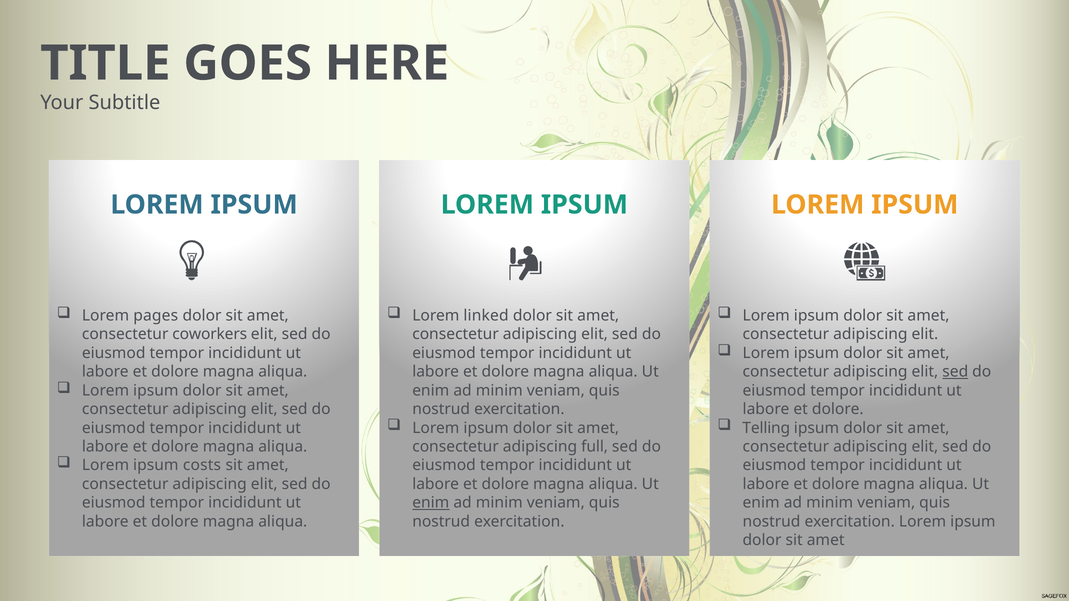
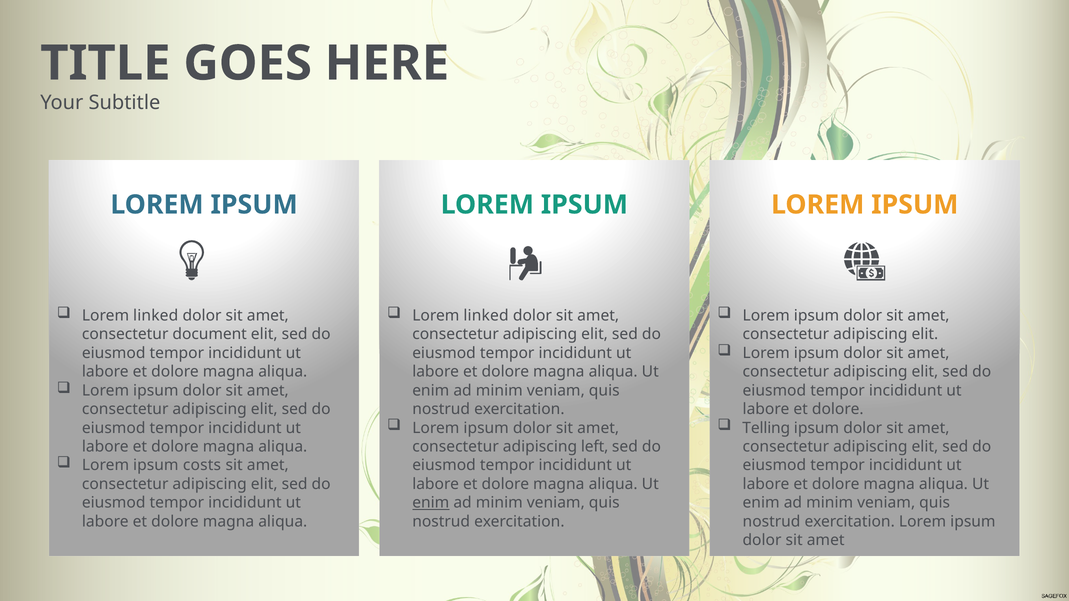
pages: pages -> linked (156, 316)
coworkers: coworkers -> document (210, 334)
sed underline: present -> none (955, 372)
full: full -> left (595, 447)
